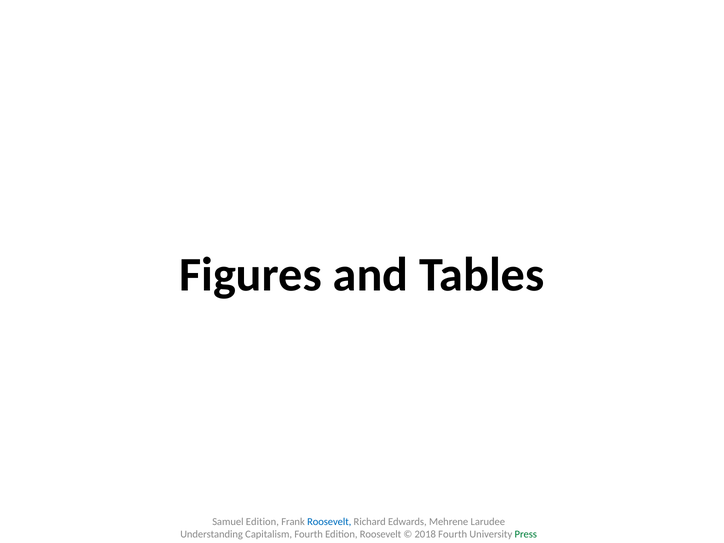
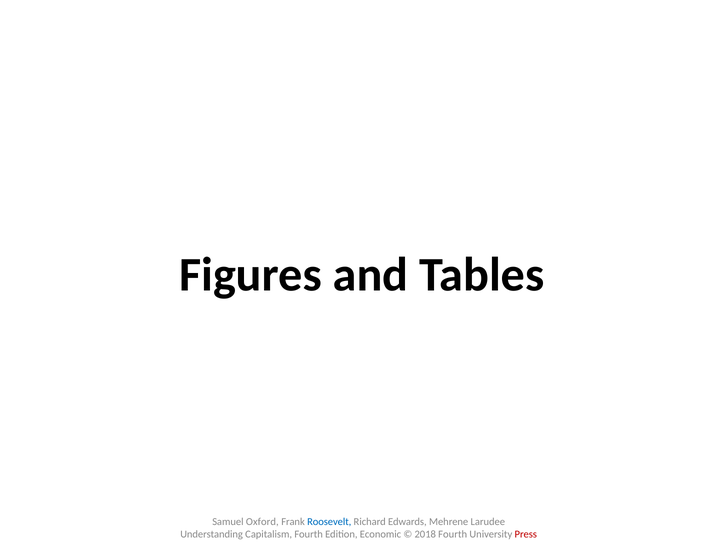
Samuel Edition: Edition -> Oxford (262, 522)
Edition Roosevelt: Roosevelt -> Economic (380, 534)
Press colour: green -> red (526, 534)
